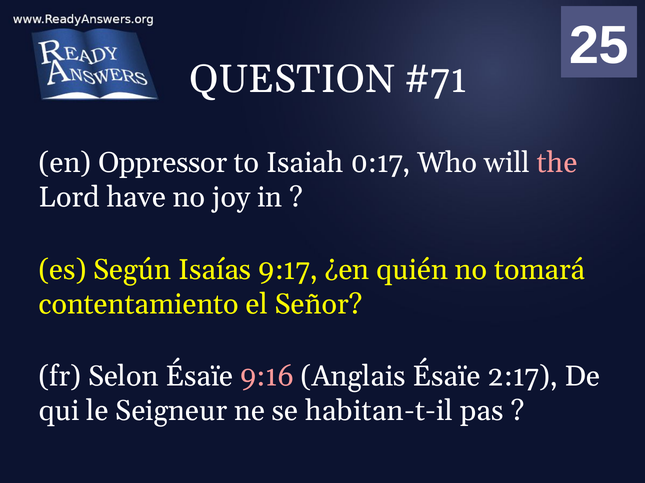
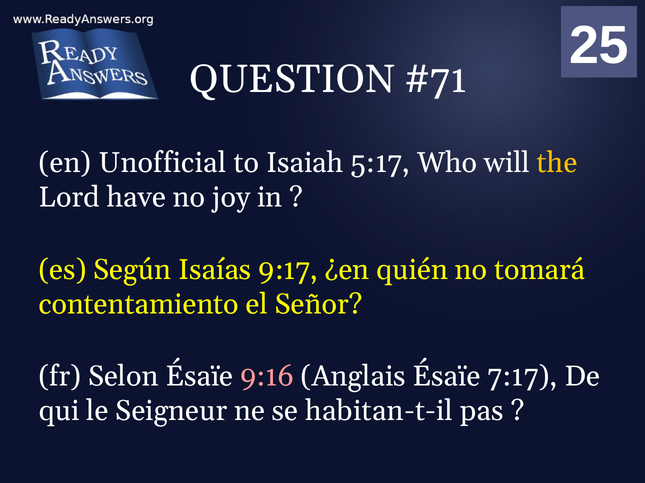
Oppressor: Oppressor -> Unofficial (162, 163)
0:17: 0:17 -> 5:17 (380, 163)
the colour: pink -> yellow (557, 163)
2:17: 2:17 -> 7:17 (523, 377)
